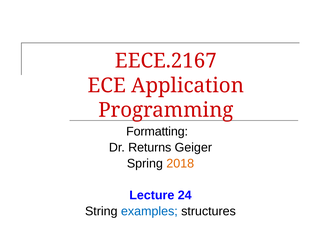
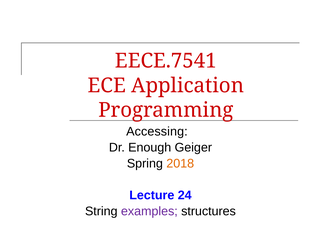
EECE.2167: EECE.2167 -> EECE.7541 (166, 61)
Formatting: Formatting -> Accessing (157, 131)
Returns: Returns -> Enough (150, 147)
examples colour: blue -> purple (149, 211)
